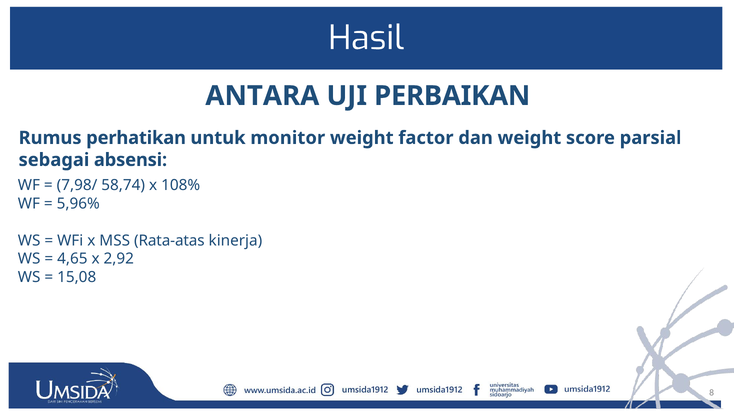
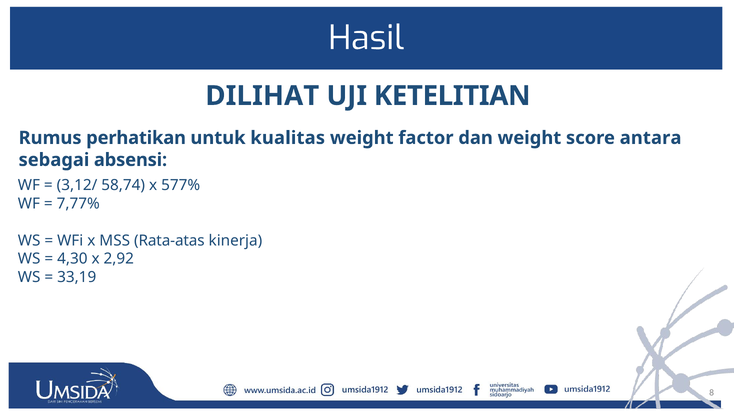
ANTARA: ANTARA -> DILIHAT (262, 96)
PERBAIKAN: PERBAIKAN -> KETELITIAN (452, 96)
monitor: monitor -> kualitas (288, 138)
parsial: parsial -> antara (651, 138)
7,98/: 7,98/ -> 3,12/ (77, 185)
108%: 108% -> 577% (181, 185)
5,96%: 5,96% -> 7,77% (78, 204)
4,65: 4,65 -> 4,30 (72, 259)
15,08: 15,08 -> 33,19 (77, 277)
